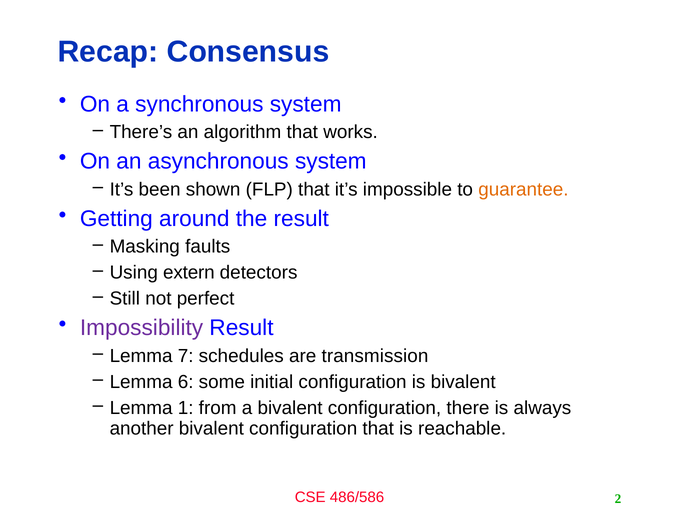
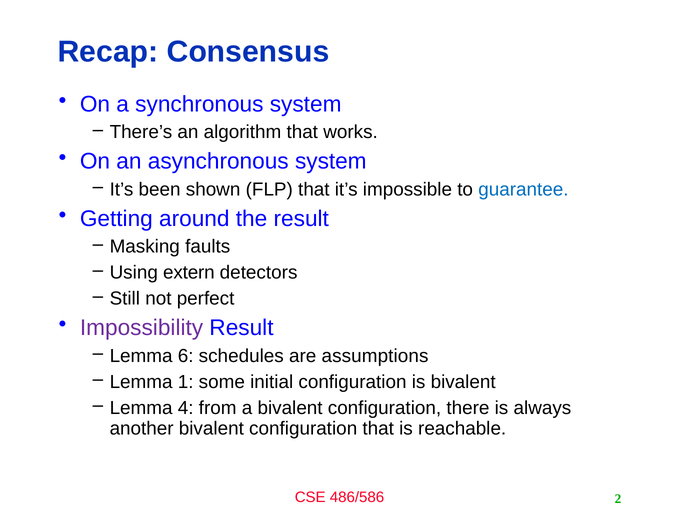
guarantee colour: orange -> blue (523, 190)
7: 7 -> 6 (186, 356)
transmission: transmission -> assumptions (375, 356)
6: 6 -> 1 (186, 382)
1: 1 -> 4 (186, 408)
